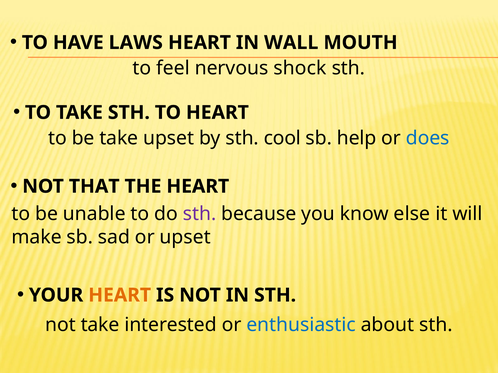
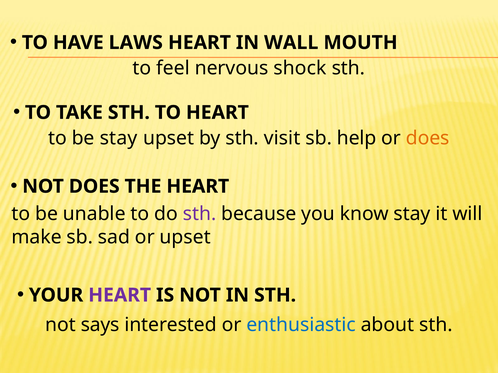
be take: take -> stay (119, 138)
cool: cool -> visit (282, 138)
does colour: blue -> orange (428, 138)
NOT THAT: THAT -> DOES (94, 187)
know else: else -> stay (412, 214)
HEART colour: orange -> purple (120, 296)
not take: take -> says (100, 325)
